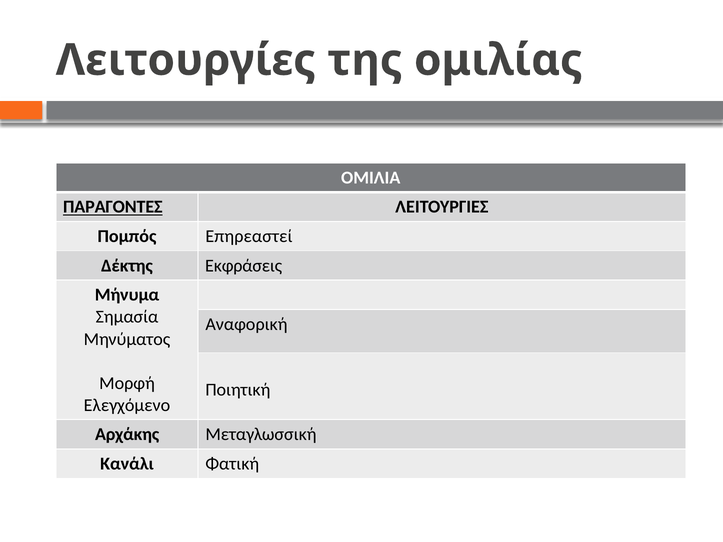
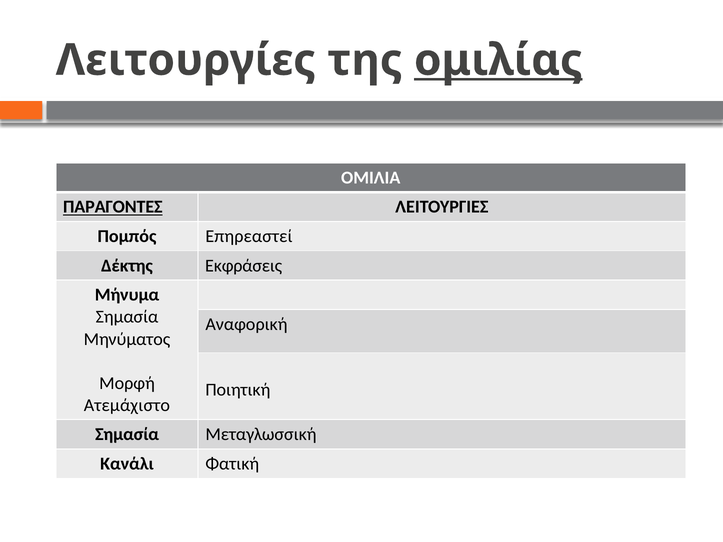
ομιλίας underline: none -> present (498, 60)
Ελεγχόμενο: Ελεγχόμενο -> Ατεμάχιστο (127, 405)
Αρχάκης: Αρχάκης -> Σημασία (127, 435)
